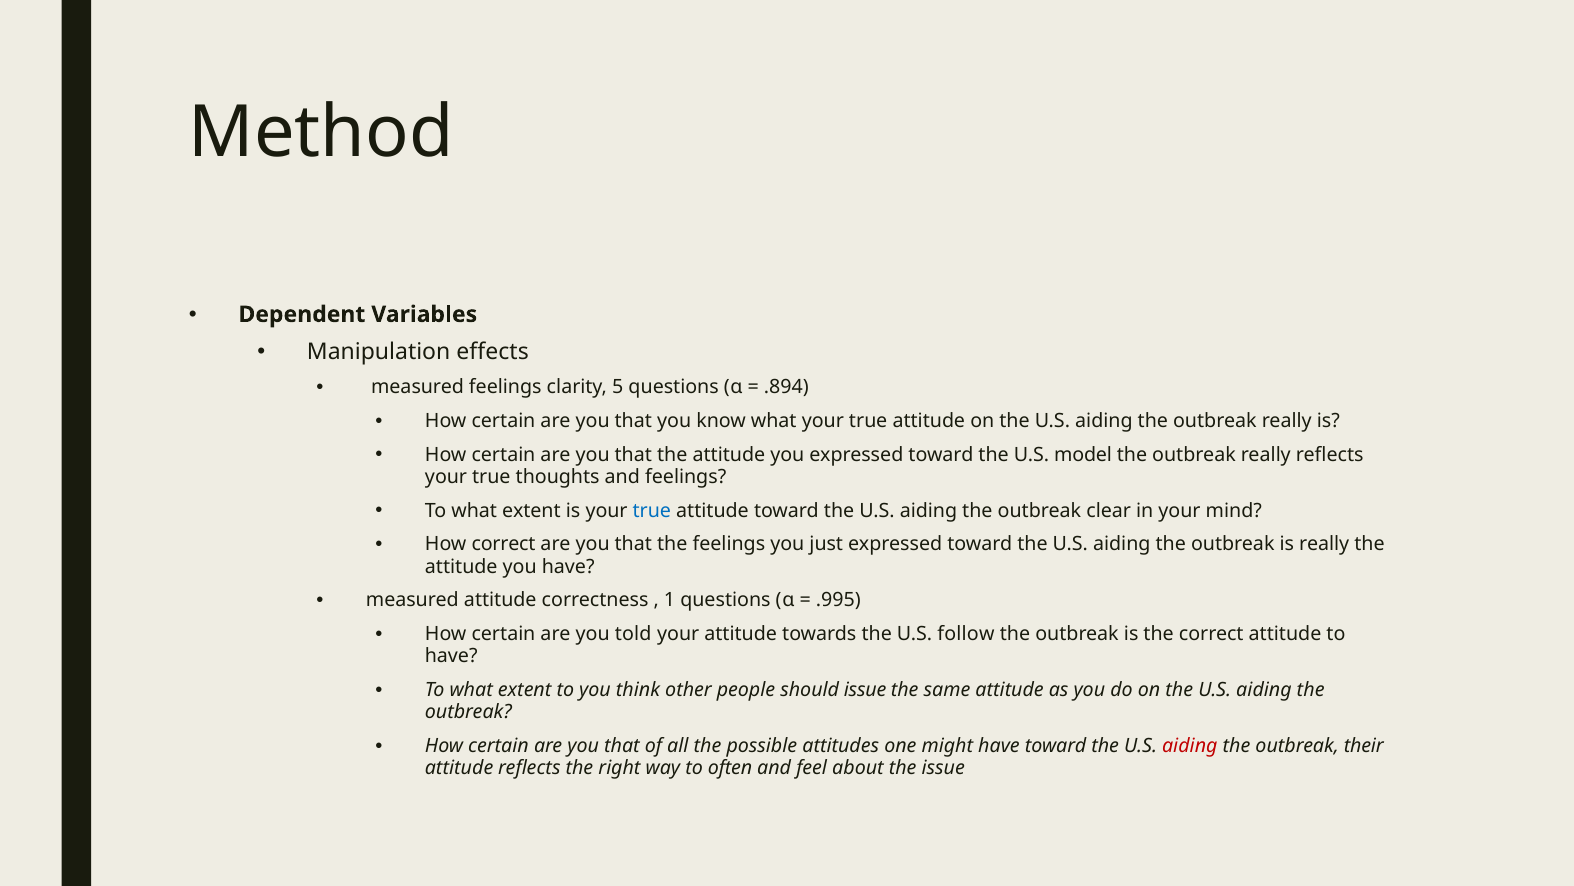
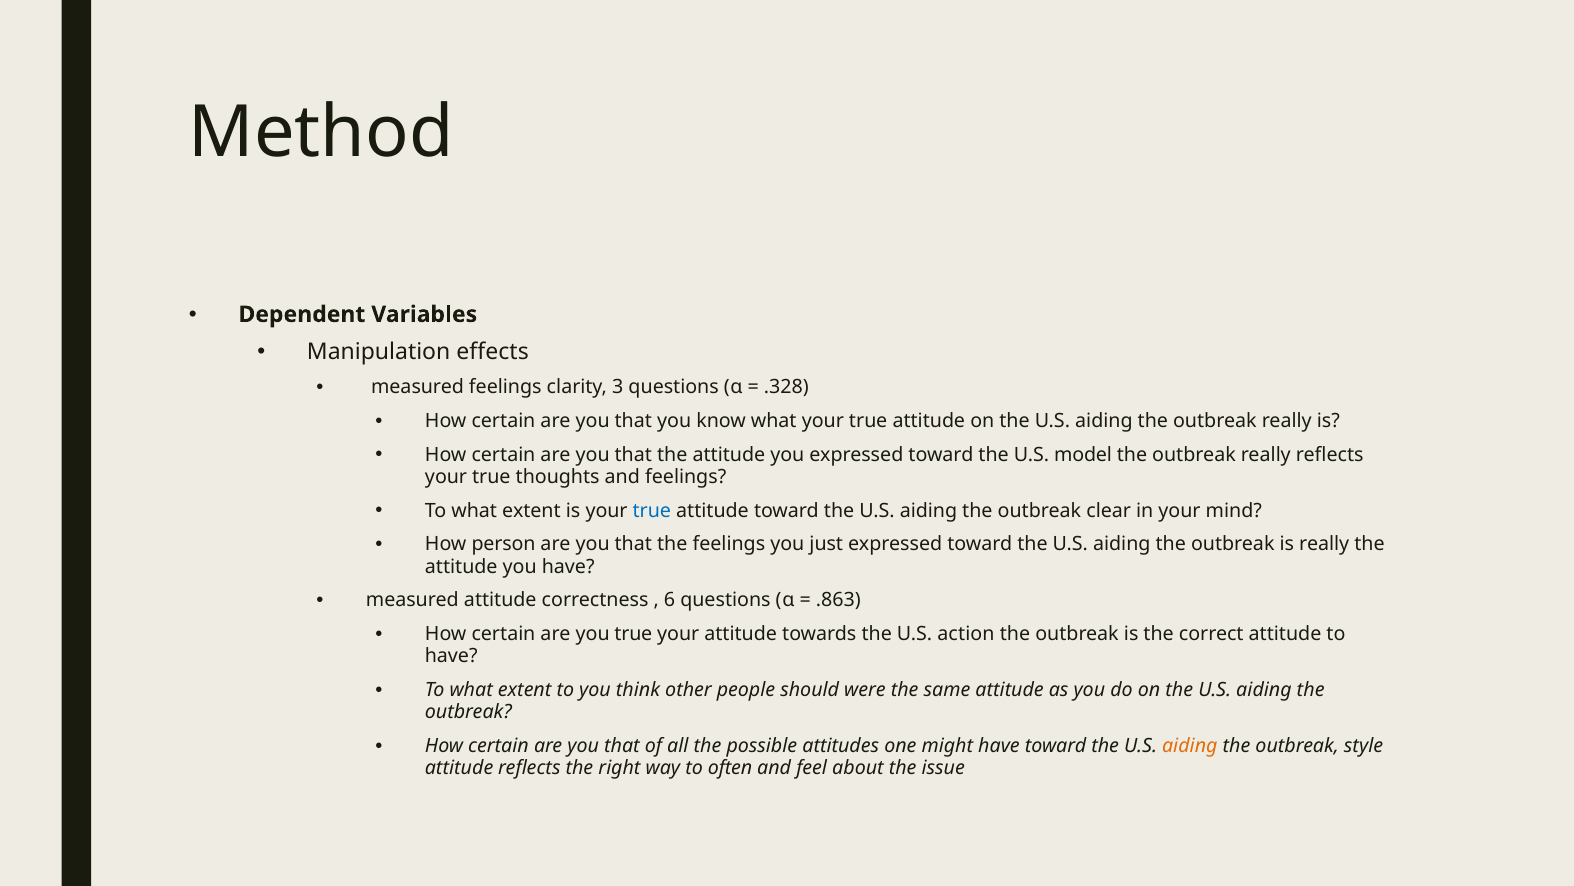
5: 5 -> 3 (618, 387)
.894: .894 -> .328 (786, 387)
How correct: correct -> person (504, 544)
1: 1 -> 6 (670, 600)
.995: .995 -> .863 (838, 600)
you told: told -> true (633, 634)
follow: follow -> action (966, 634)
should issue: issue -> were (865, 690)
aiding colour: red -> orange (1190, 745)
their: their -> style (1364, 745)
